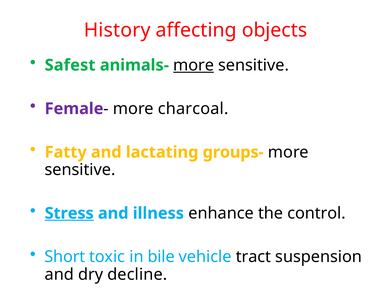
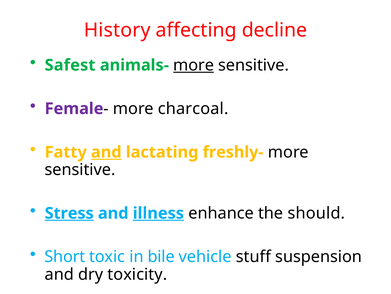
objects: objects -> decline (274, 30)
and underline: none -> present (106, 152)
groups-: groups- -> freshly- (233, 152)
illness underline: none -> present (158, 213)
control: control -> should (316, 213)
tract: tract -> stuff (253, 256)
decline: decline -> toxicity (137, 274)
